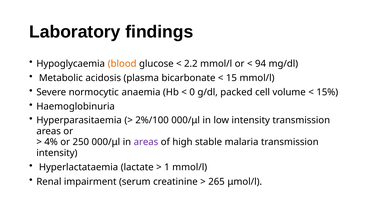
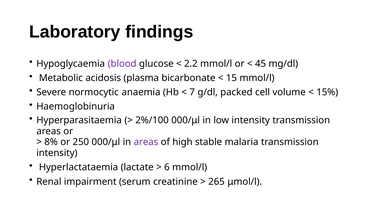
blood colour: orange -> purple (122, 64)
94: 94 -> 45 (261, 64)
0: 0 -> 7 (192, 93)
4%: 4% -> 8% (51, 142)
1: 1 -> 6 (167, 168)
